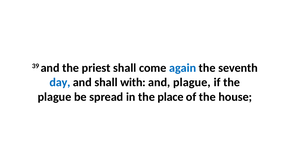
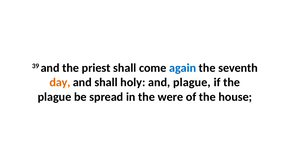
day colour: blue -> orange (60, 82)
with: with -> holy (133, 82)
place: place -> were (170, 97)
